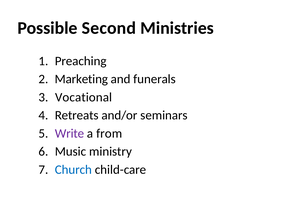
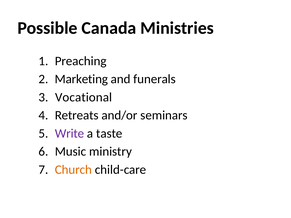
Second: Second -> Canada (109, 28)
from: from -> taste (109, 134)
Church colour: blue -> orange (73, 170)
